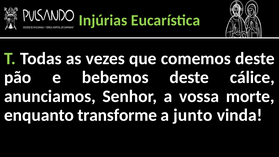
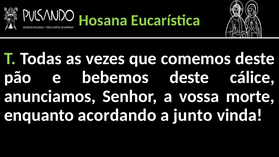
Injúrias: Injúrias -> Hosana (103, 20)
transforme: transforme -> acordando (117, 115)
